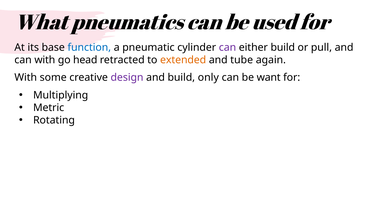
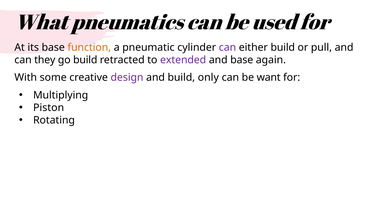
function colour: blue -> orange (89, 47)
can with: with -> they (45, 60)
go head: head -> build (85, 60)
extended colour: orange -> purple (183, 60)
and tube: tube -> base (242, 60)
Metric: Metric -> Piston (49, 108)
